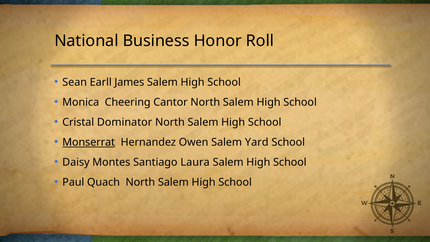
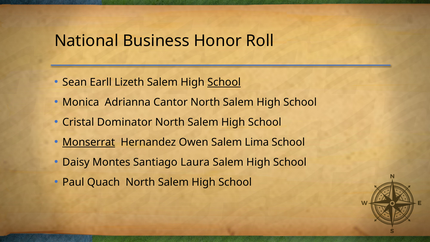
James: James -> Lizeth (129, 82)
School underline: none -> present (224, 82)
Cheering: Cheering -> Adrianna (128, 102)
Yard: Yard -> Lima (257, 142)
